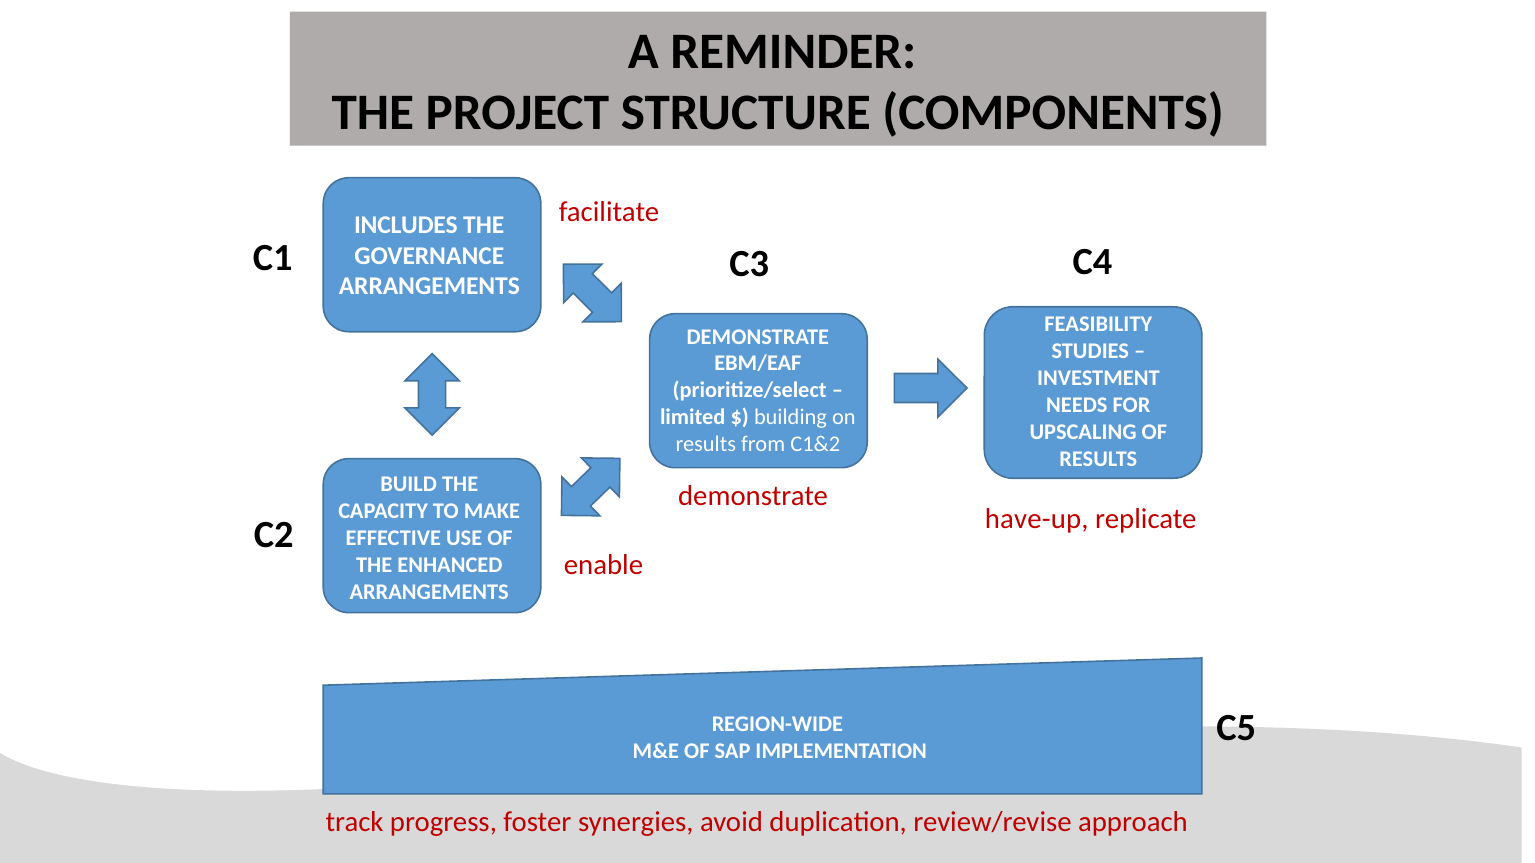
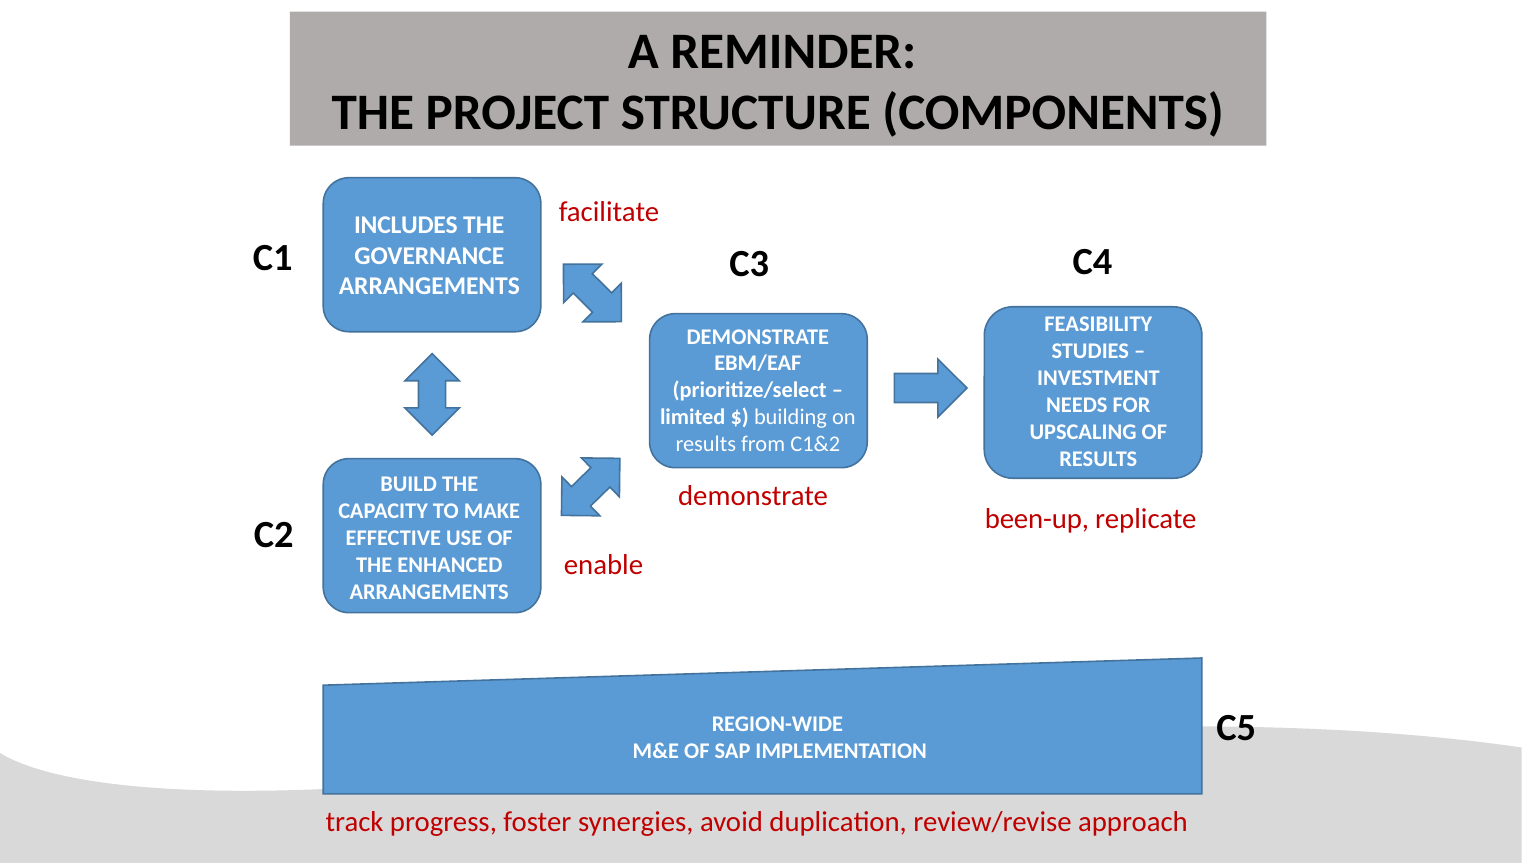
have-up: have-up -> been-up (1037, 519)
